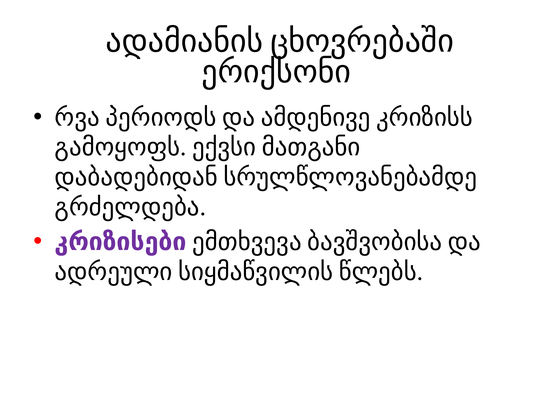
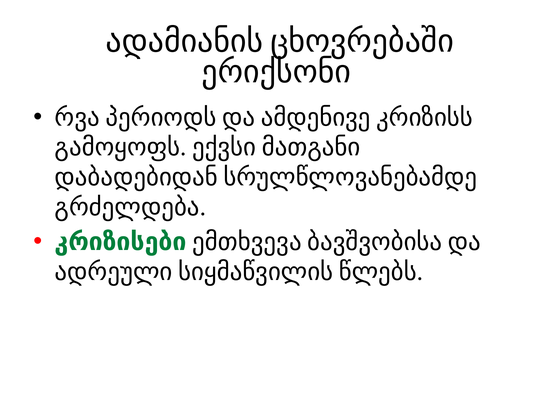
კრიზისები colour: purple -> green (121, 242)
